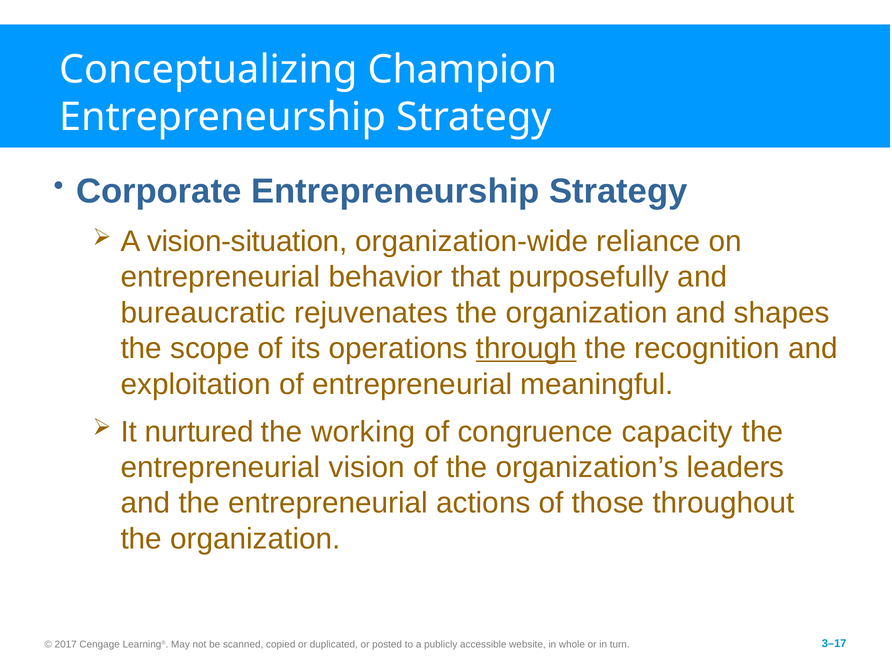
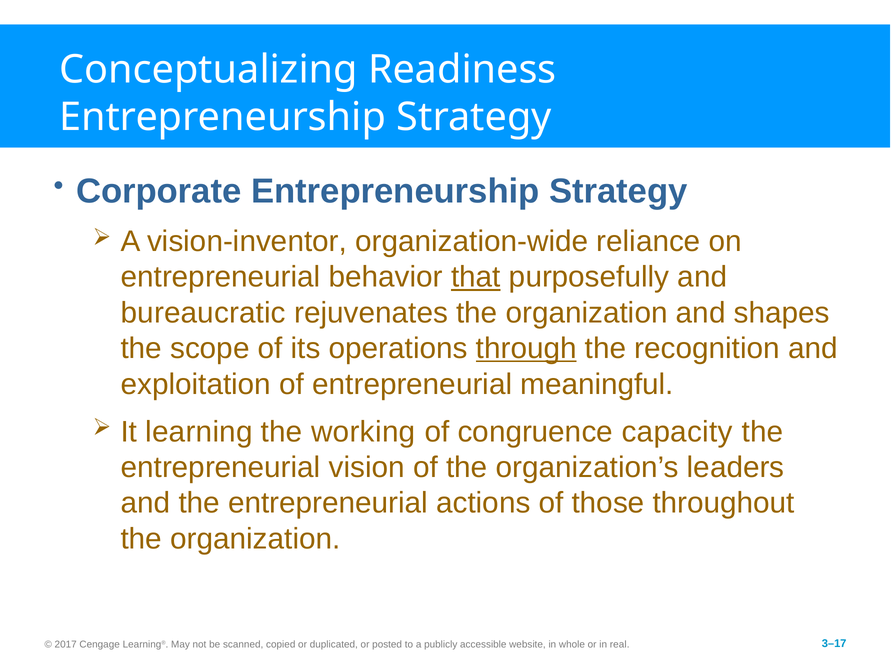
Champion: Champion -> Readiness (462, 69)
vision-situation: vision-situation -> vision-inventor (247, 241)
that underline: none -> present (476, 277)
nurtured: nurtured -> learning (199, 432)
turn: turn -> real (620, 644)
